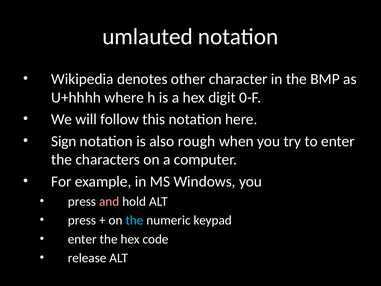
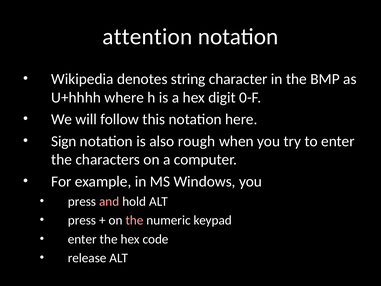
umlauted: umlauted -> attention (147, 37)
other: other -> string (188, 79)
the colour: light blue -> pink (135, 220)
